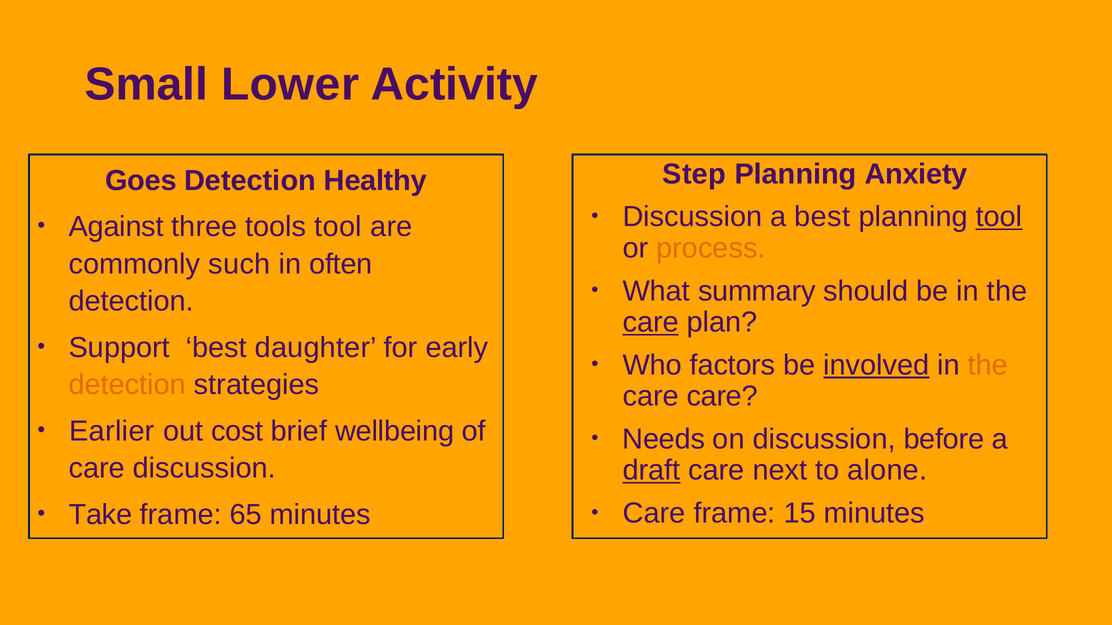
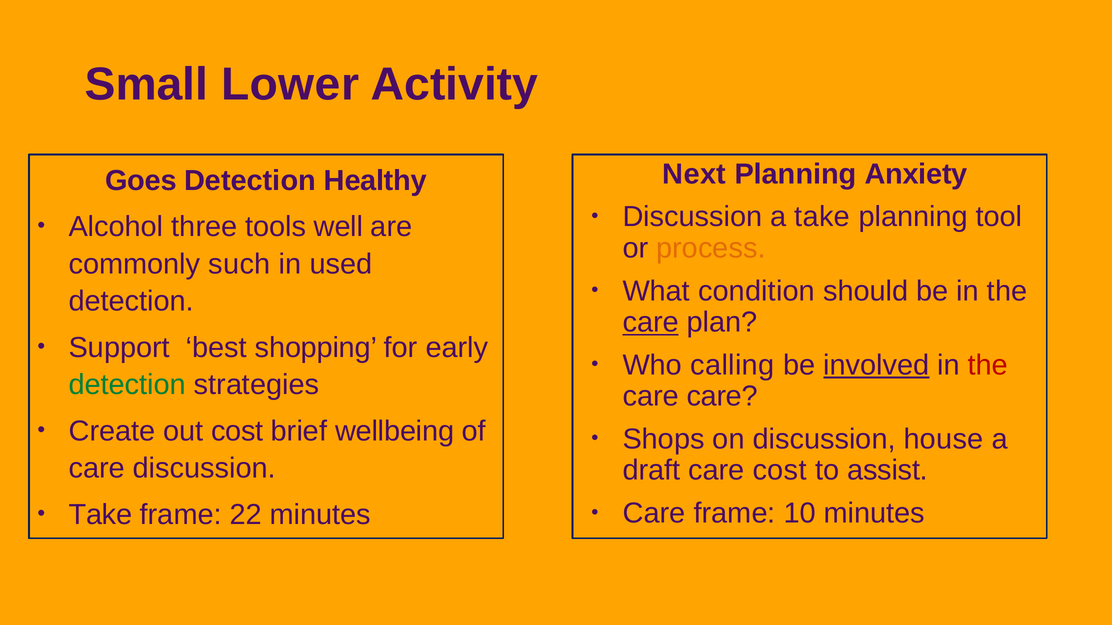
Step: Step -> Next (694, 174)
a best: best -> take (822, 217)
tool underline: present -> none (999, 217)
Against: Against -> Alcohol (116, 227)
tools tool: tool -> well (338, 227)
often: often -> used (341, 264)
summary: summary -> condition (757, 291)
daughter: daughter -> shopping (316, 348)
factors: factors -> calling (732, 365)
the colour: orange -> red (988, 365)
detection colour: orange -> green (127, 385)
Earlier: Earlier -> Create (112, 431)
Needs: Needs -> Shops (664, 439)
before: before -> house (944, 439)
draft underline: present -> none (651, 471)
care next: next -> cost (780, 471)
alone: alone -> assist (888, 471)
15: 15 -> 10 (800, 514)
65: 65 -> 22 (246, 515)
